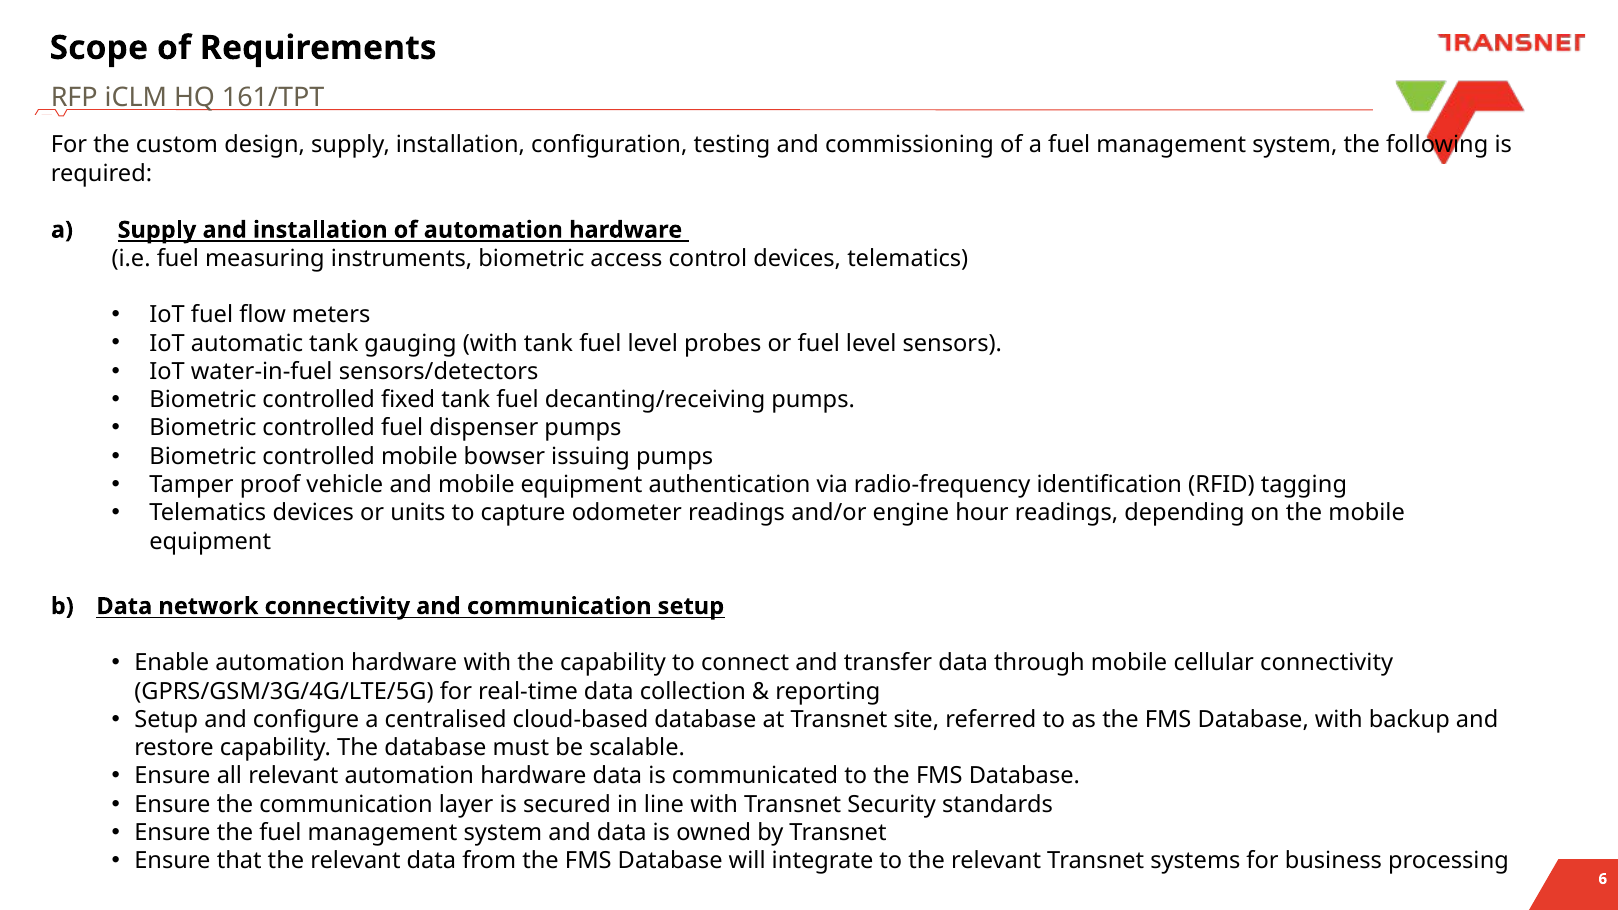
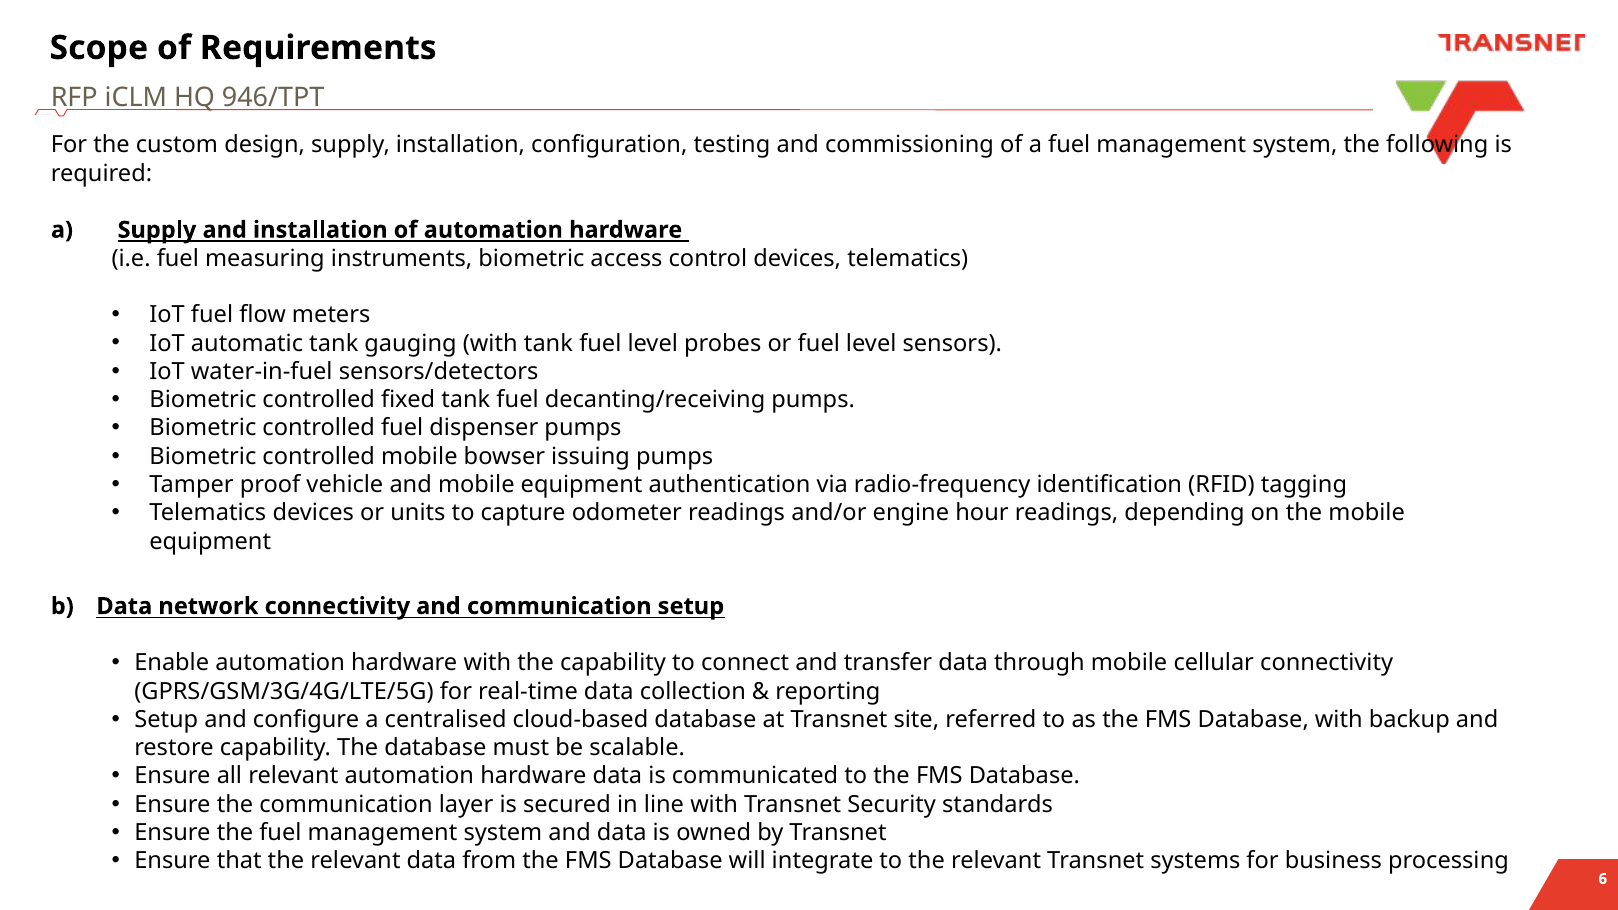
161/TPT: 161/TPT -> 946/TPT (273, 97)
